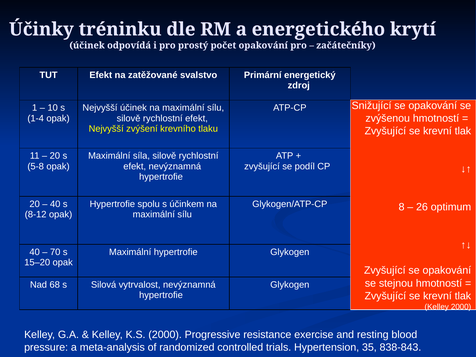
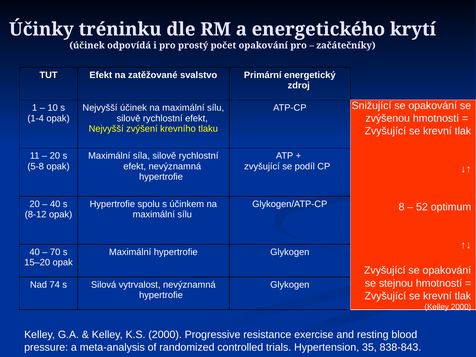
26: 26 -> 52 (422, 207)
68: 68 -> 74 (55, 285)
